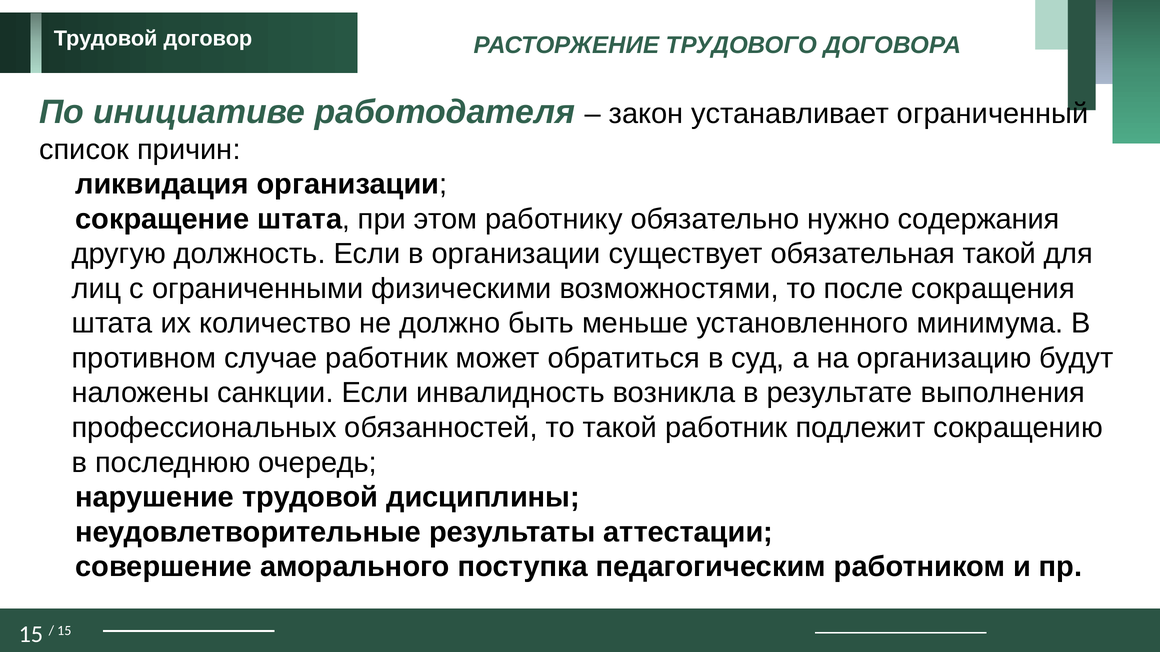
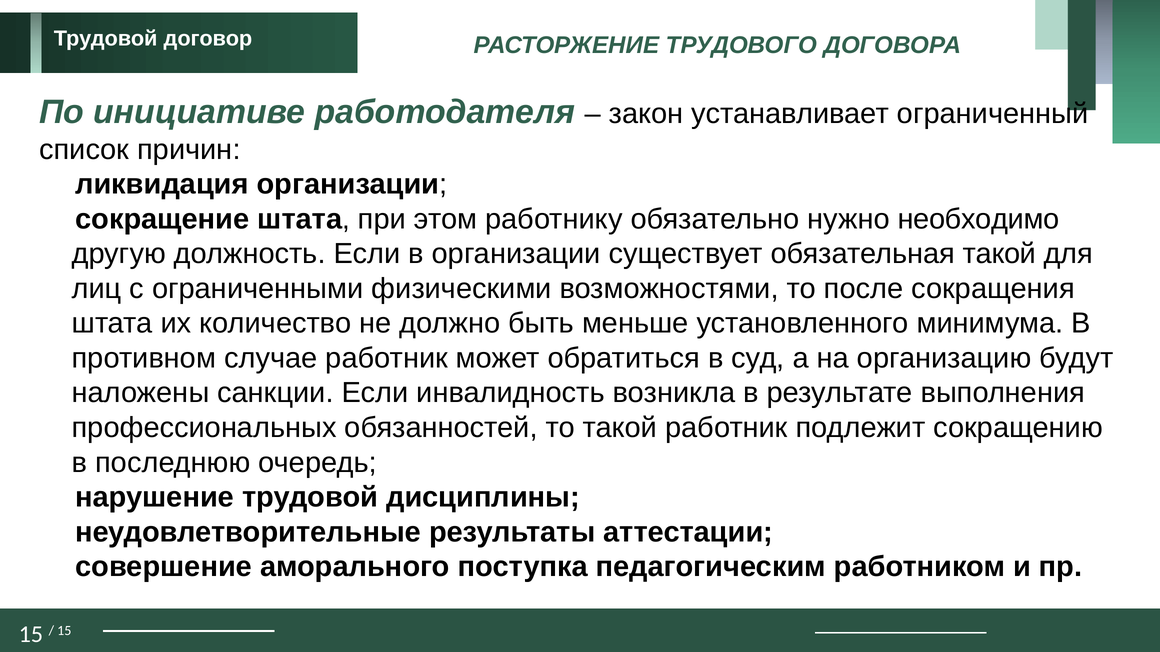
содержания: содержания -> необходимо (979, 219)
